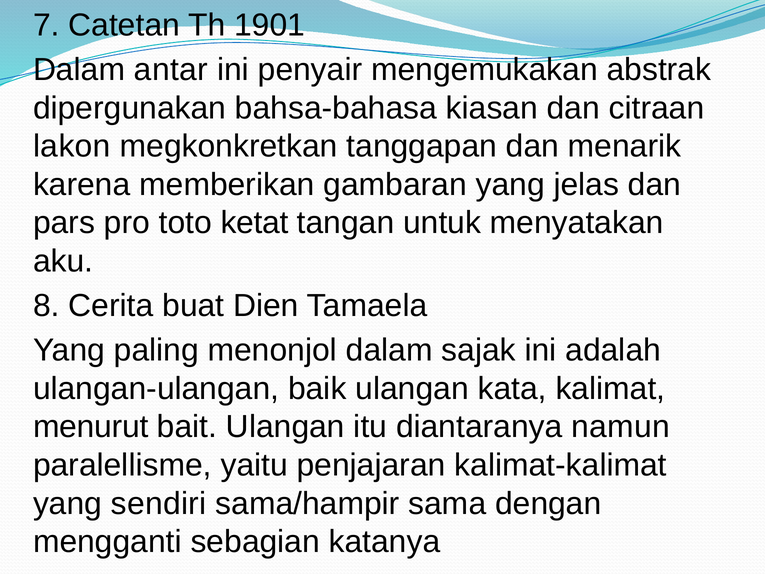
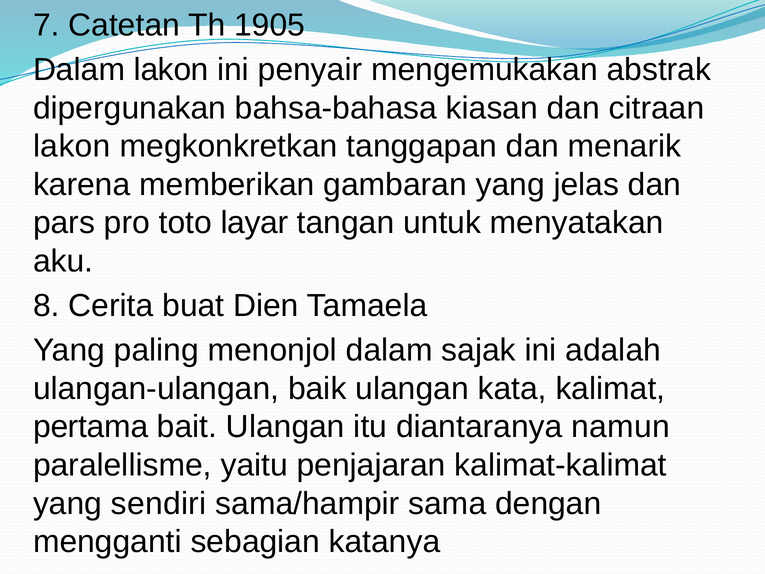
1901: 1901 -> 1905 (270, 25)
Dalam antar: antar -> lakon (171, 70)
ketat: ketat -> layar (255, 223)
menurut: menurut -> pertama (91, 427)
